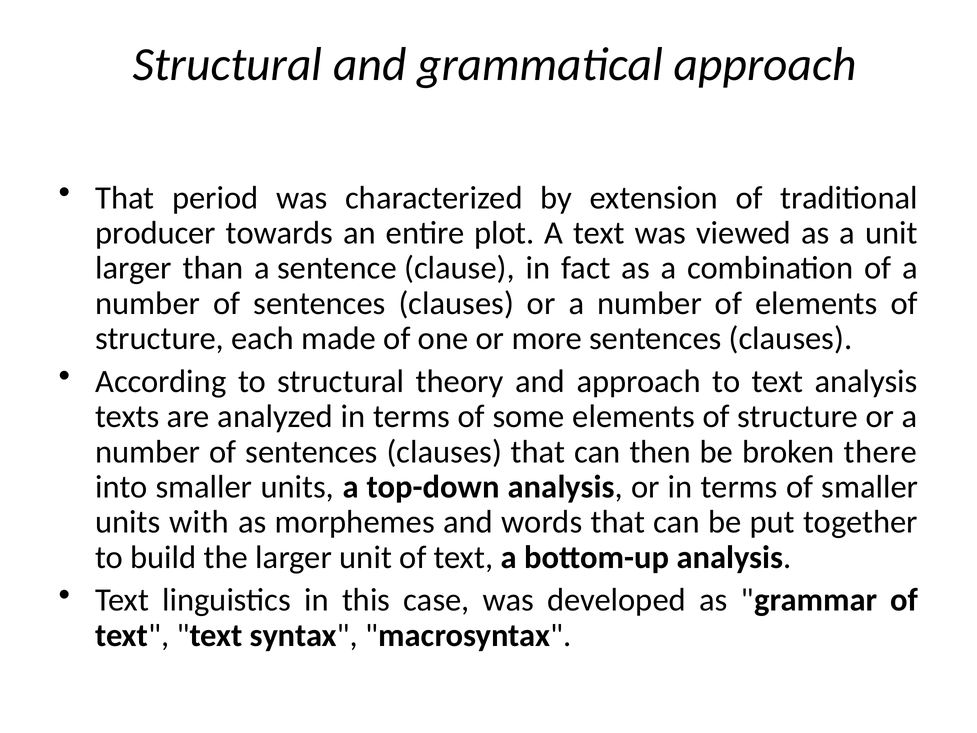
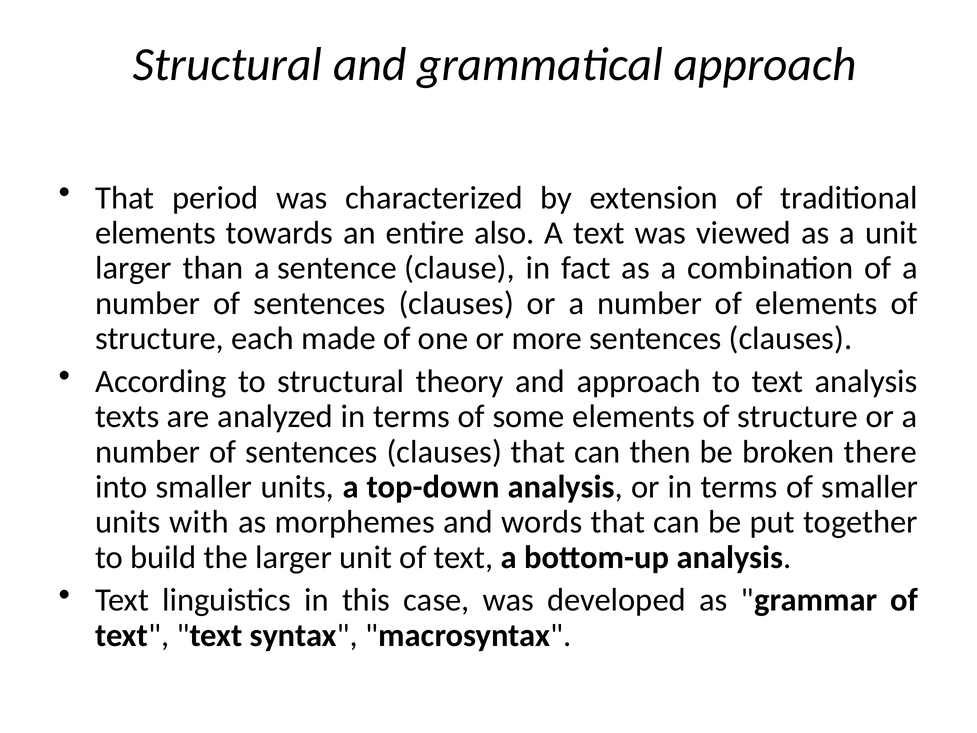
producer: producer -> elements (156, 233)
plot: plot -> also (504, 233)
